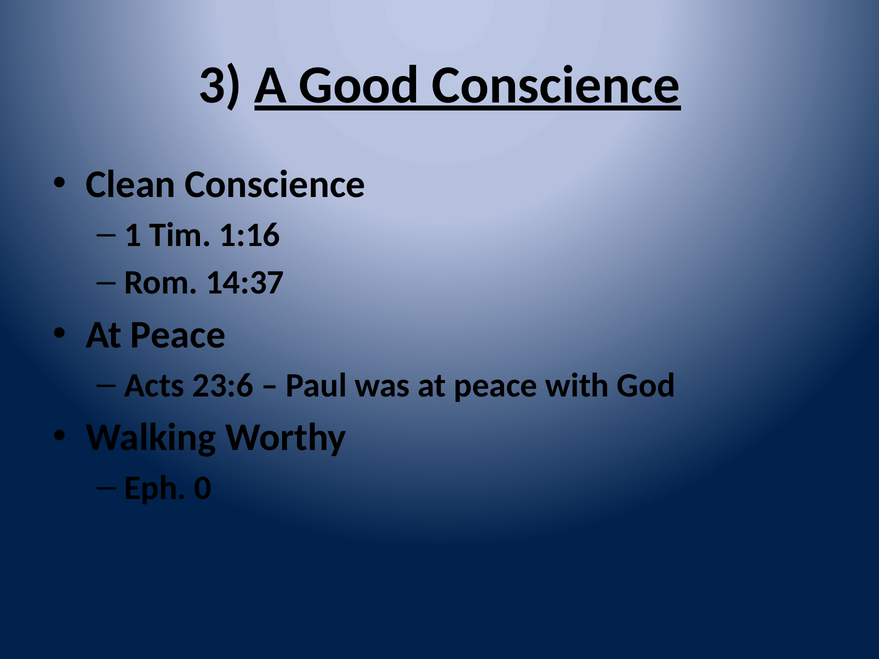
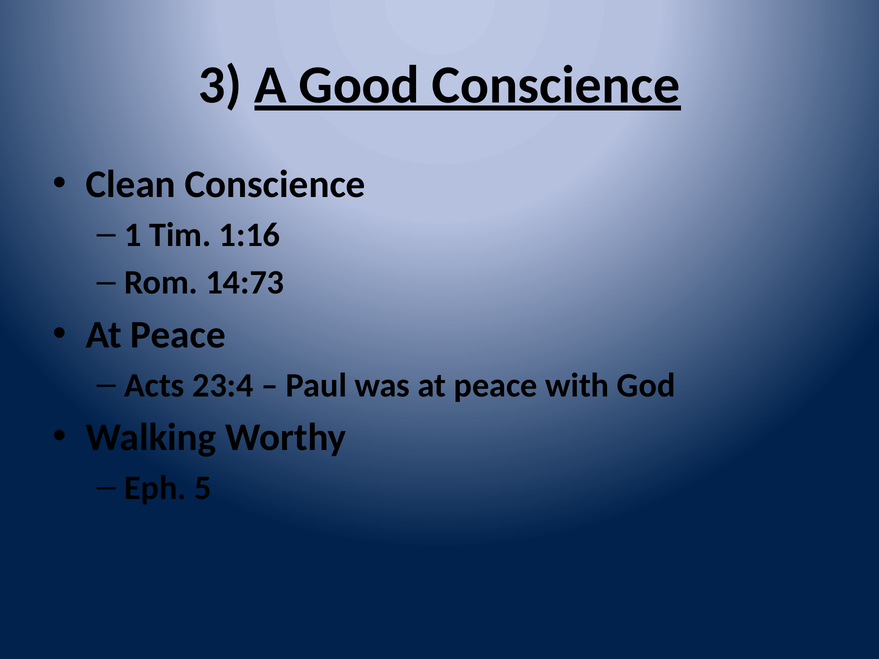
14:37: 14:37 -> 14:73 (245, 283)
23:6: 23:6 -> 23:4 (223, 385)
0: 0 -> 5 (203, 488)
